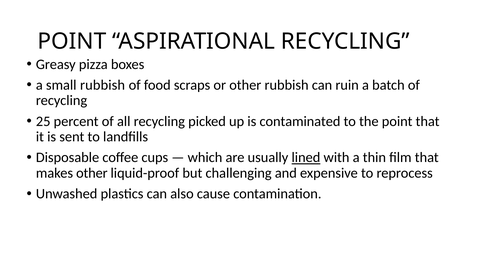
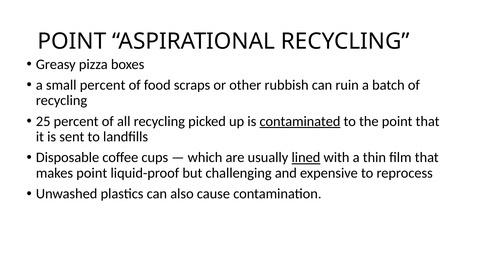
small rubbish: rubbish -> percent (103, 85)
contaminated underline: none -> present (300, 121)
makes other: other -> point (92, 173)
